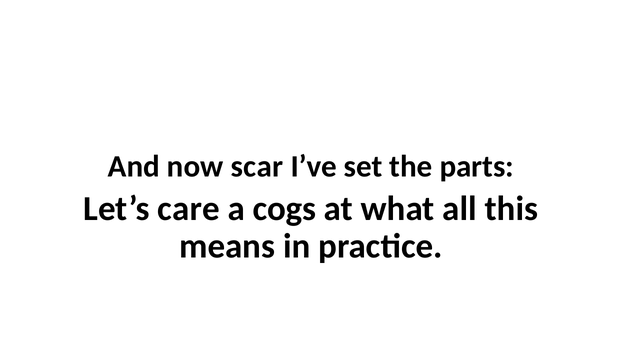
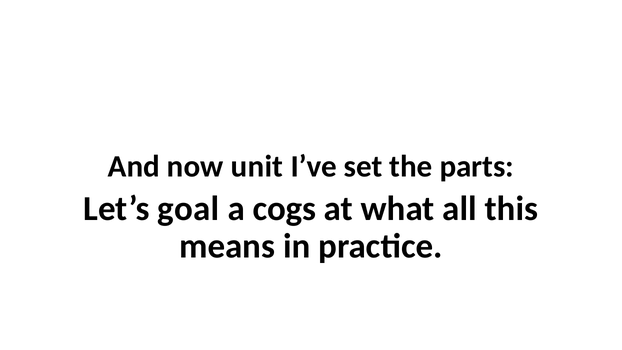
scar: scar -> unit (257, 166)
care: care -> goal (188, 209)
